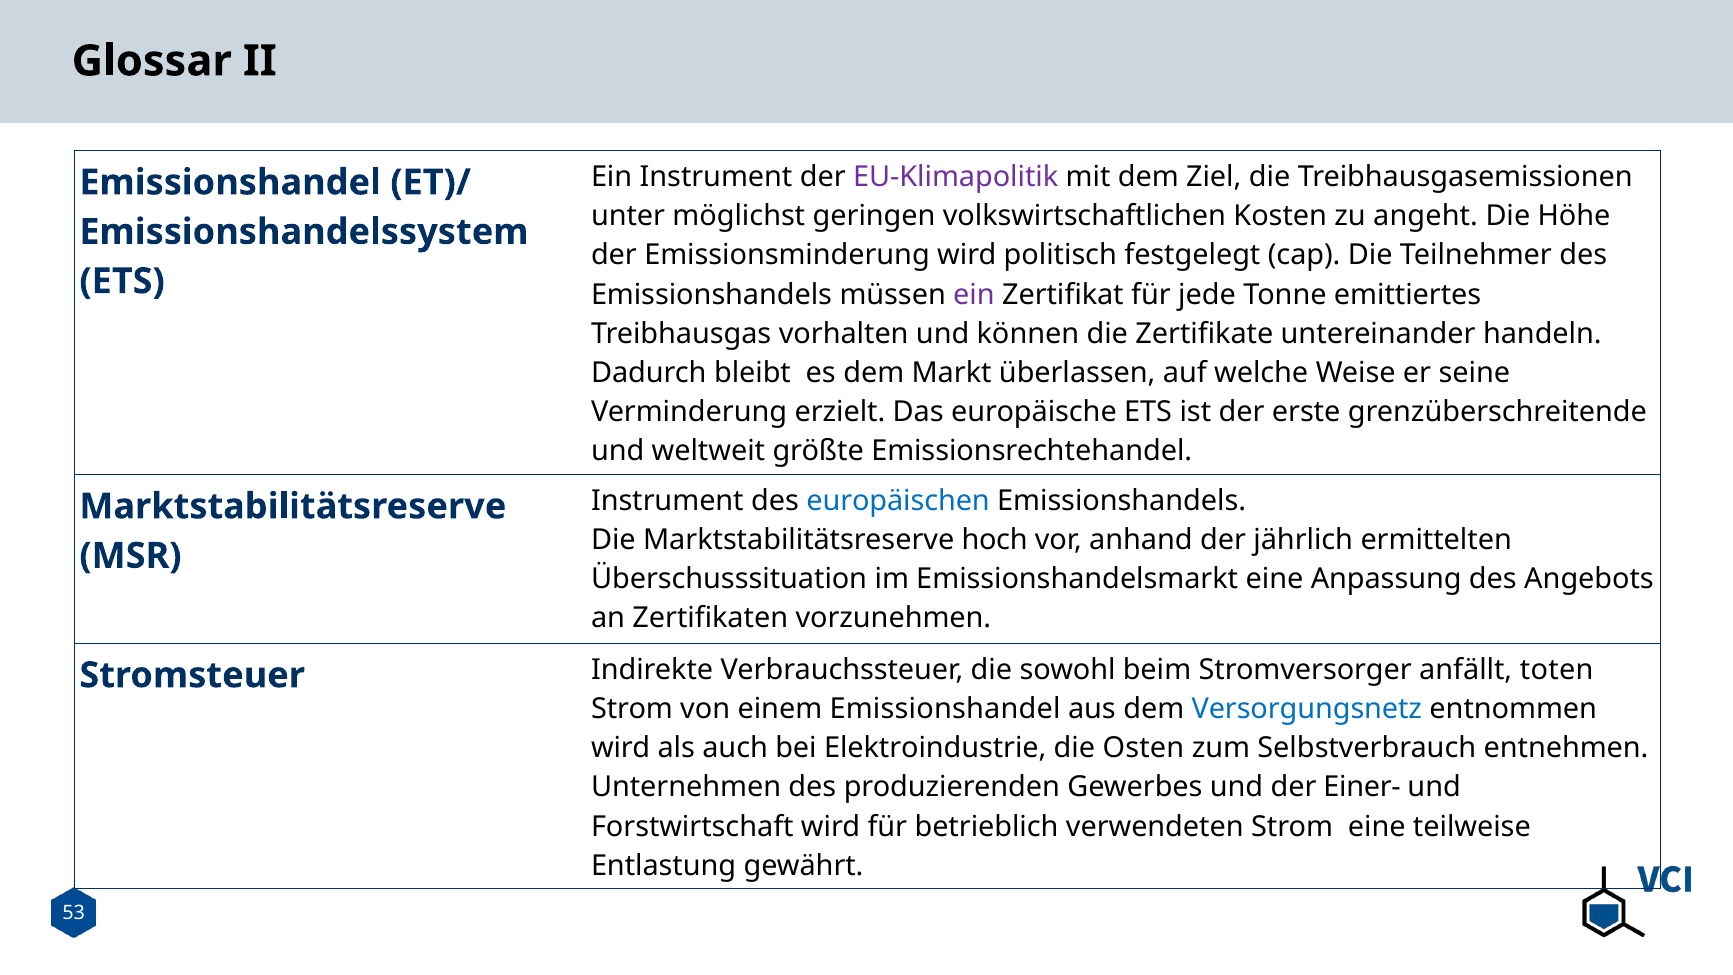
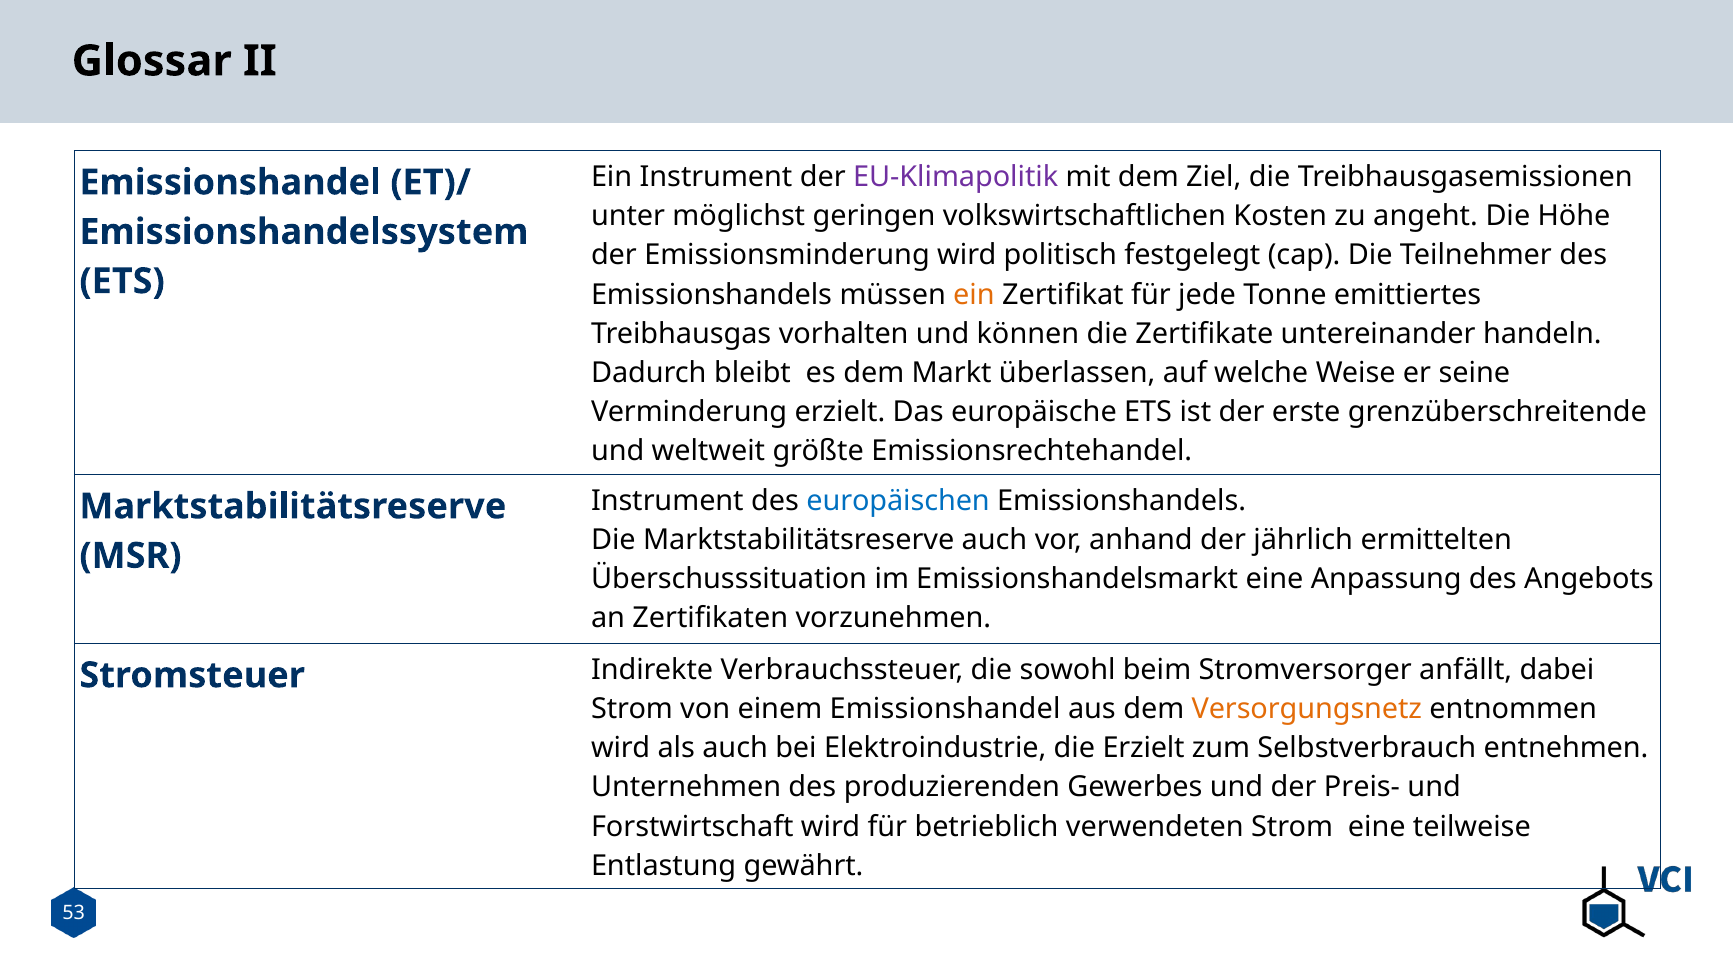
ein colour: purple -> orange (974, 294)
Marktstabilitätsreserve hoch: hoch -> auch (994, 540)
toten: toten -> dabei (1557, 670)
Versorgungsnetz colour: blue -> orange (1307, 709)
die Osten: Osten -> Erzielt (1144, 748)
Einer-: Einer- -> Preis- (1362, 787)
